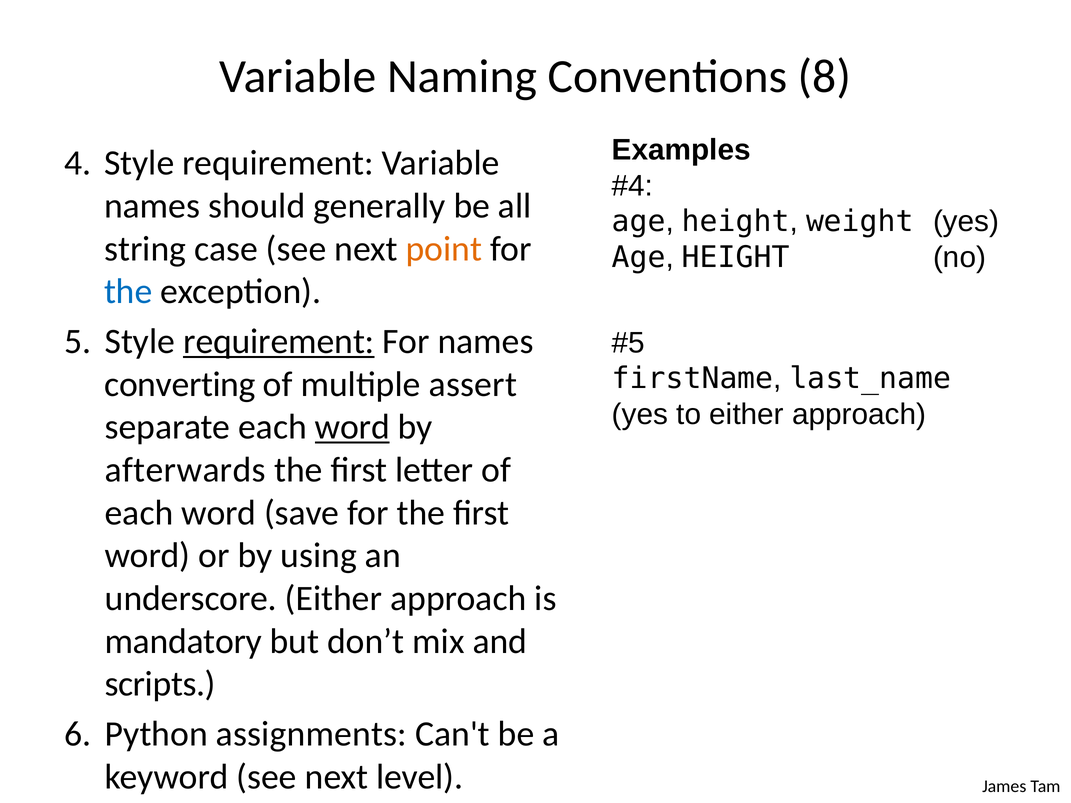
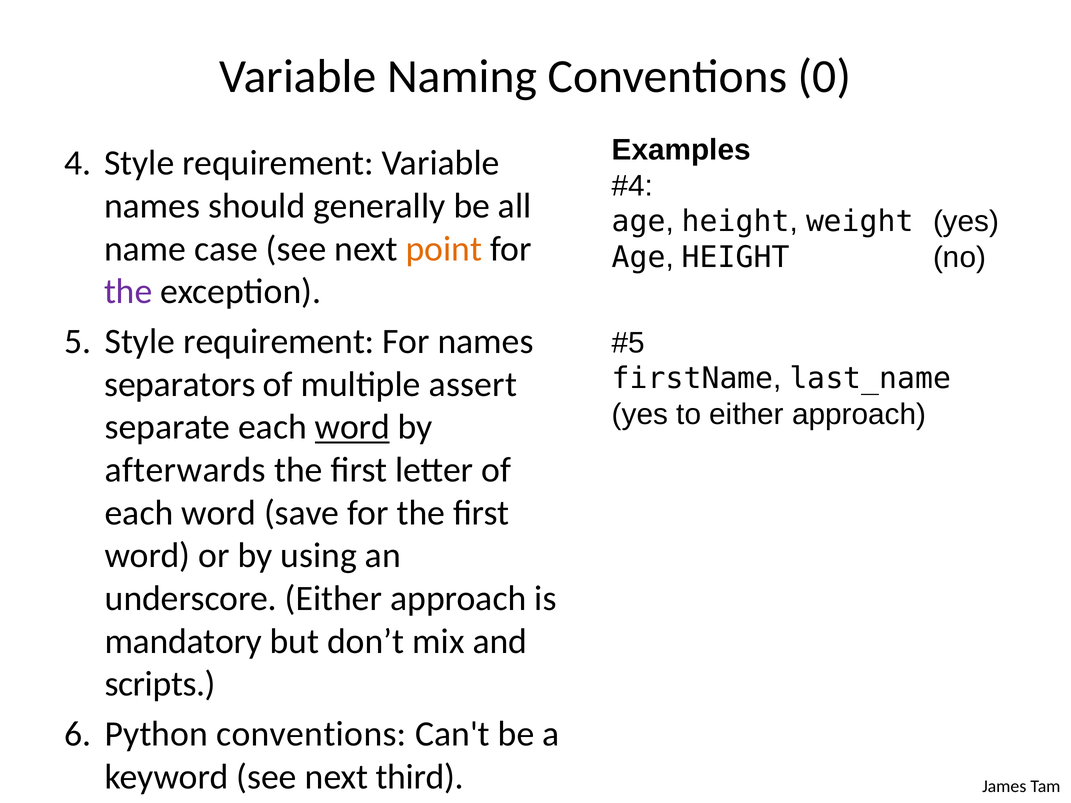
8: 8 -> 0 (824, 77)
string: string -> name (145, 249)
the colour: blue -> purple (128, 292)
requirement underline: present -> none (279, 342)
converting: converting -> separators (180, 384)
Python assignments: assignments -> conventions (311, 734)
level: level -> third (420, 777)
